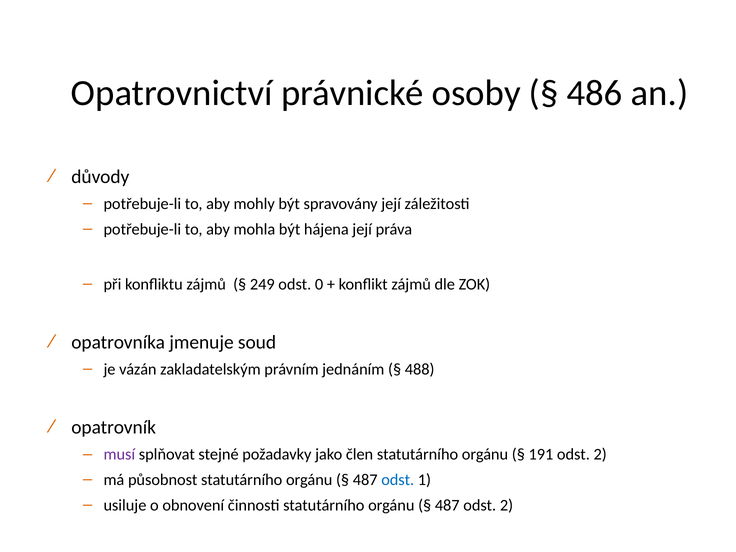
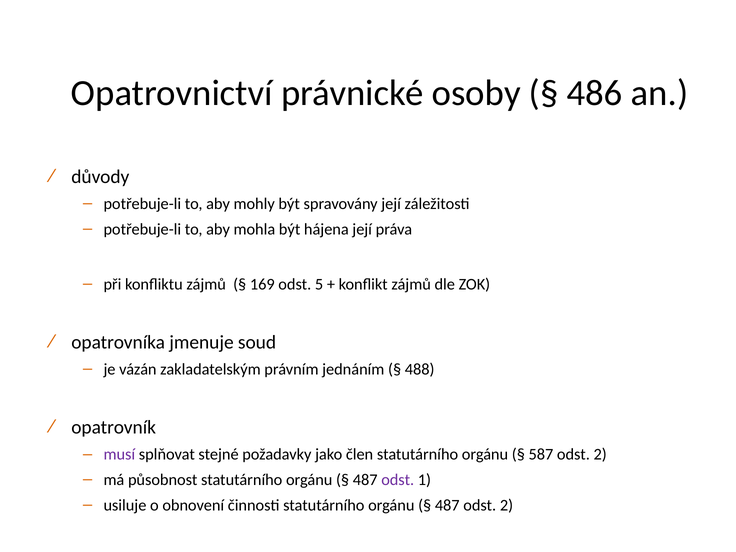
249: 249 -> 169 (262, 284)
0: 0 -> 5 (319, 284)
191: 191 -> 587 (541, 454)
odst colour: blue -> purple (398, 480)
